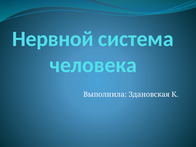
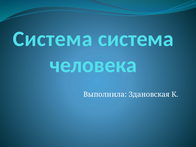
Нервной: Нервной -> Система (53, 39)
